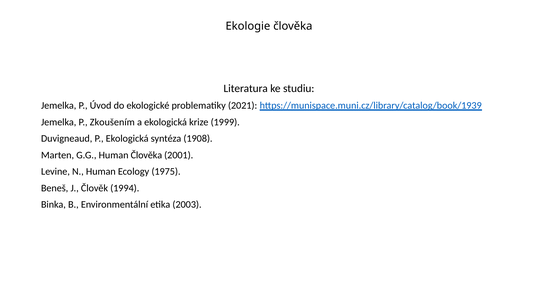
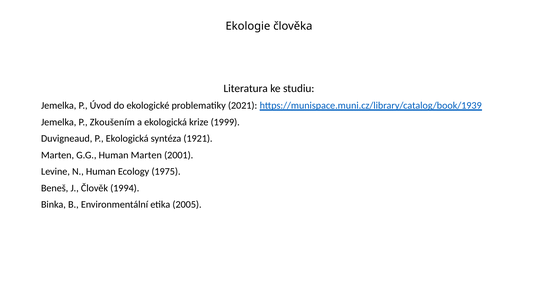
1908: 1908 -> 1921 (198, 139)
Human Člověka: Člověka -> Marten (146, 155)
2003: 2003 -> 2005 (187, 205)
